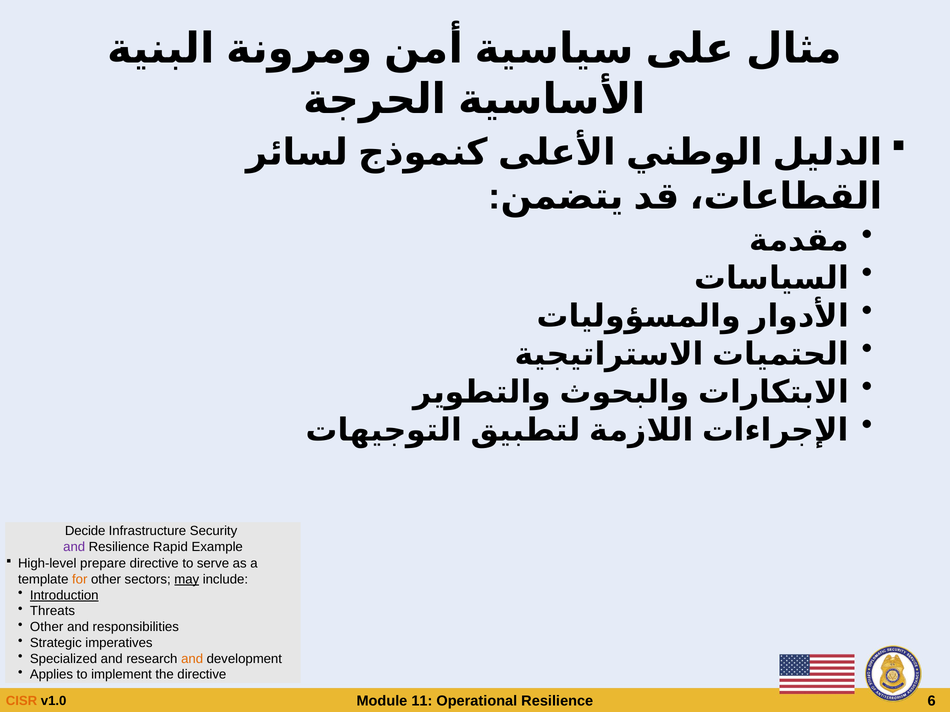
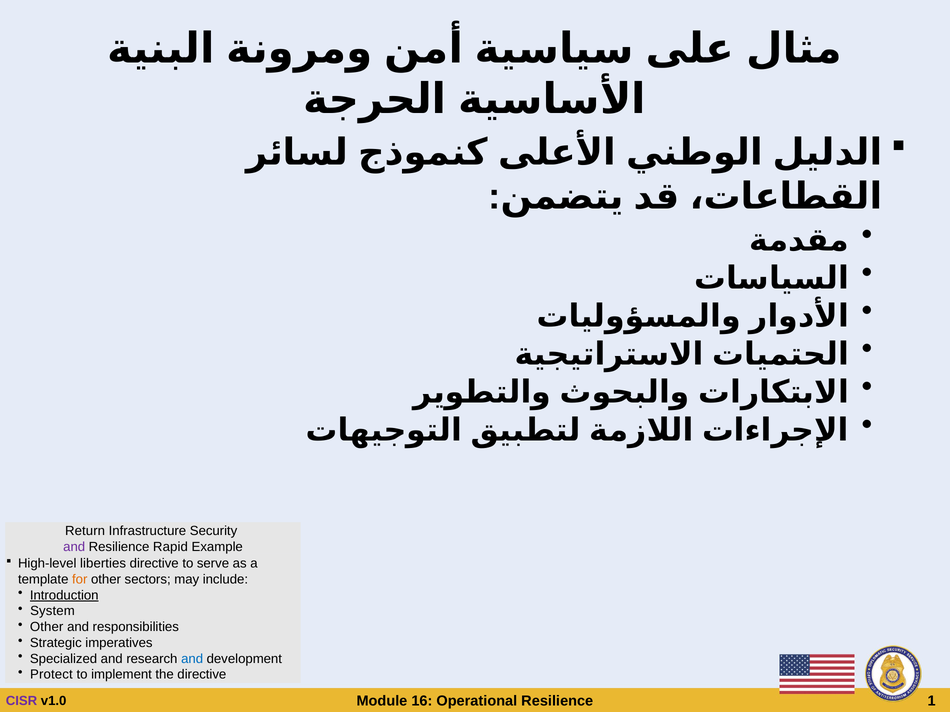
Decide: Decide -> Return (85, 531)
prepare: prepare -> liberties (103, 564)
may underline: present -> none (187, 580)
Threats: Threats -> System (52, 612)
and colour: orange -> blue (192, 659)
Applies: Applies -> Protect (51, 675)
11: 11 -> 16 (422, 702)
CISR colour: orange -> purple (22, 702)
6: 6 -> 1 (932, 702)
